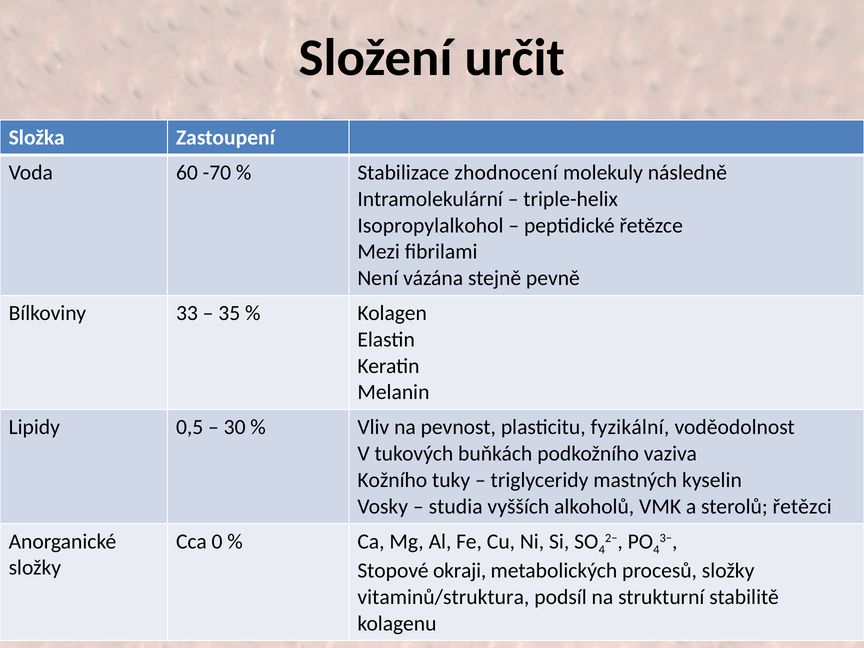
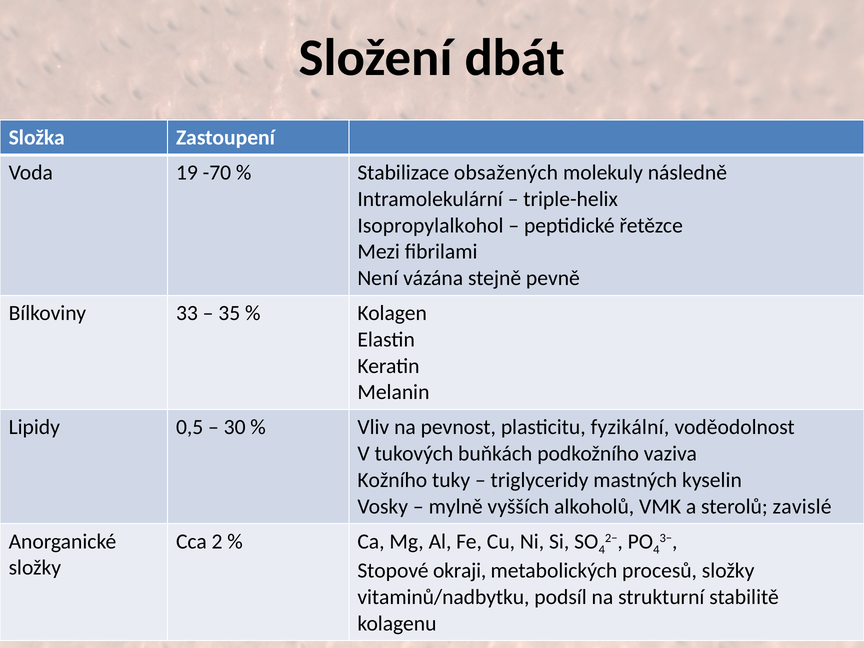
určit: určit -> dbát (515, 58)
60: 60 -> 19 (187, 173)
zhodnocení: zhodnocení -> obsažených (506, 173)
studia: studia -> mylně (456, 506)
řetězci: řetězci -> zavislé (802, 506)
0: 0 -> 2 (217, 541)
vitaminů/struktura: vitaminů/struktura -> vitaminů/nadbytku (443, 597)
